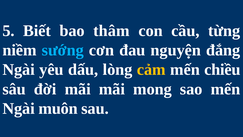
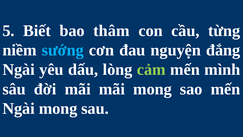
cảm colour: yellow -> light green (151, 69)
chiều: chiều -> mình (222, 69)
Ngài muôn: muôn -> mong (58, 108)
